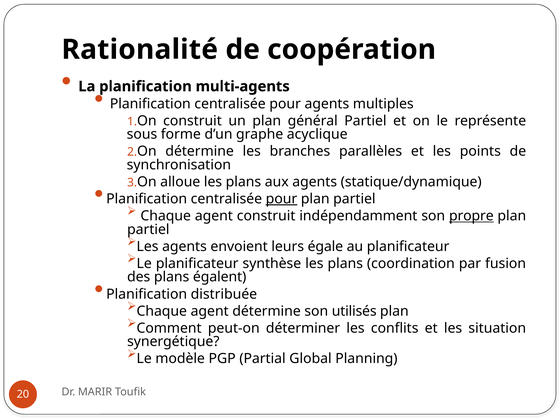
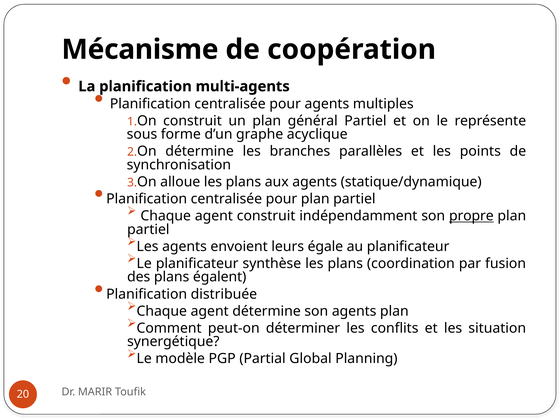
Rationalité: Rationalité -> Mécanisme (140, 50)
pour underline: present -> none (281, 199)
son utilisés: utilisés -> agents (354, 311)
